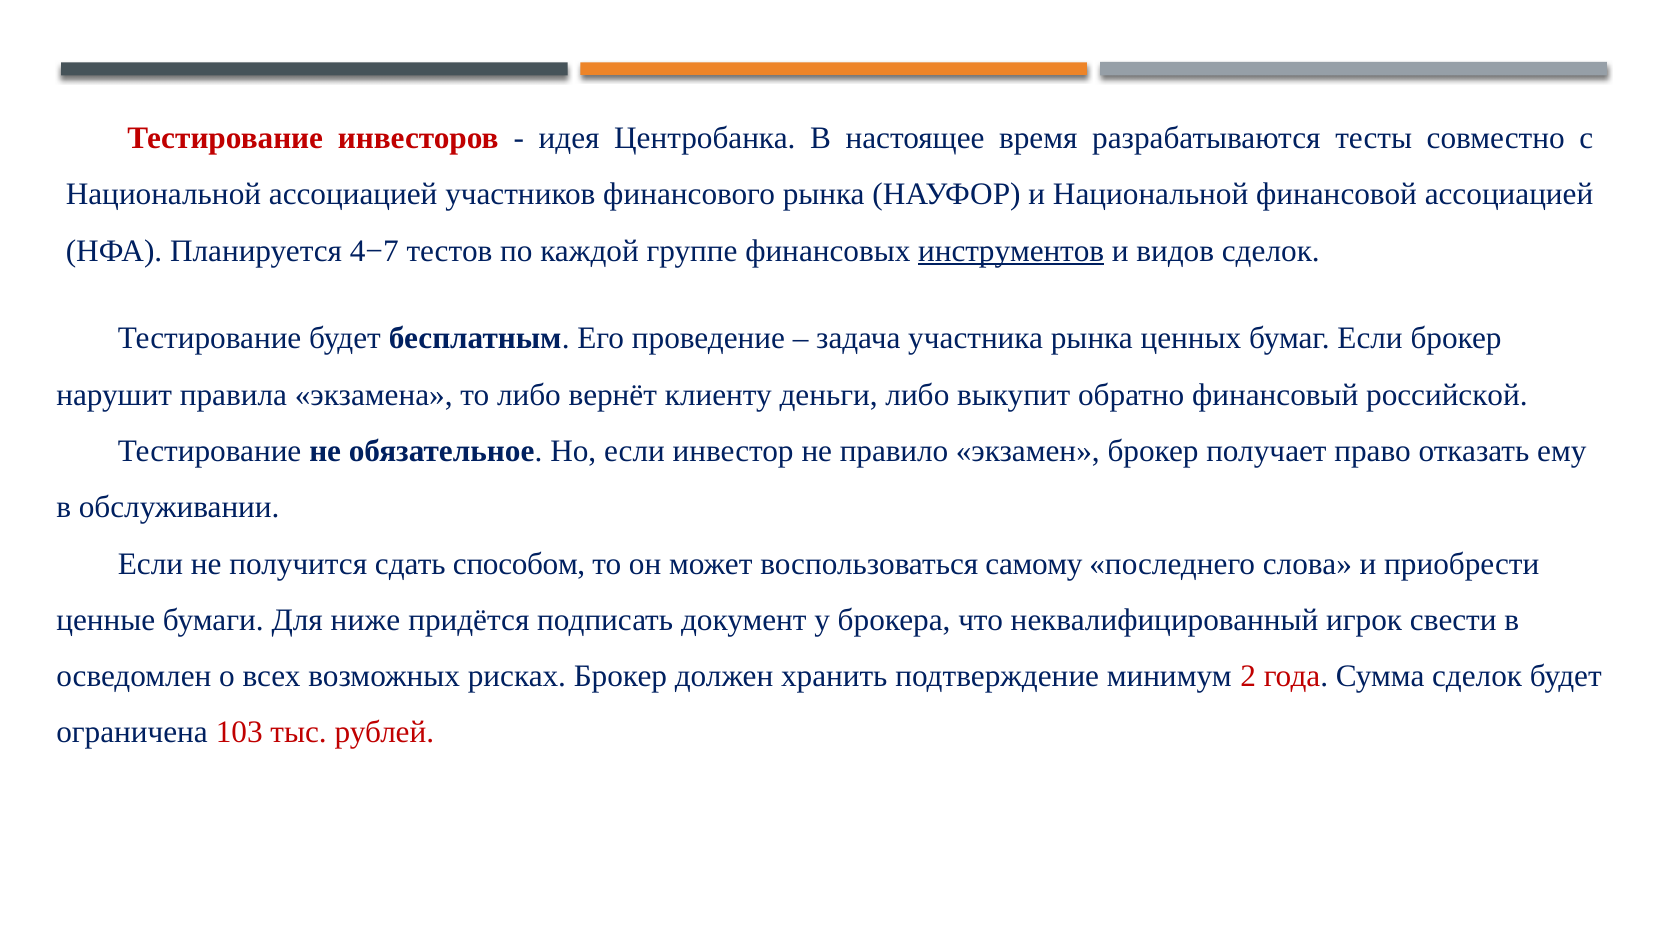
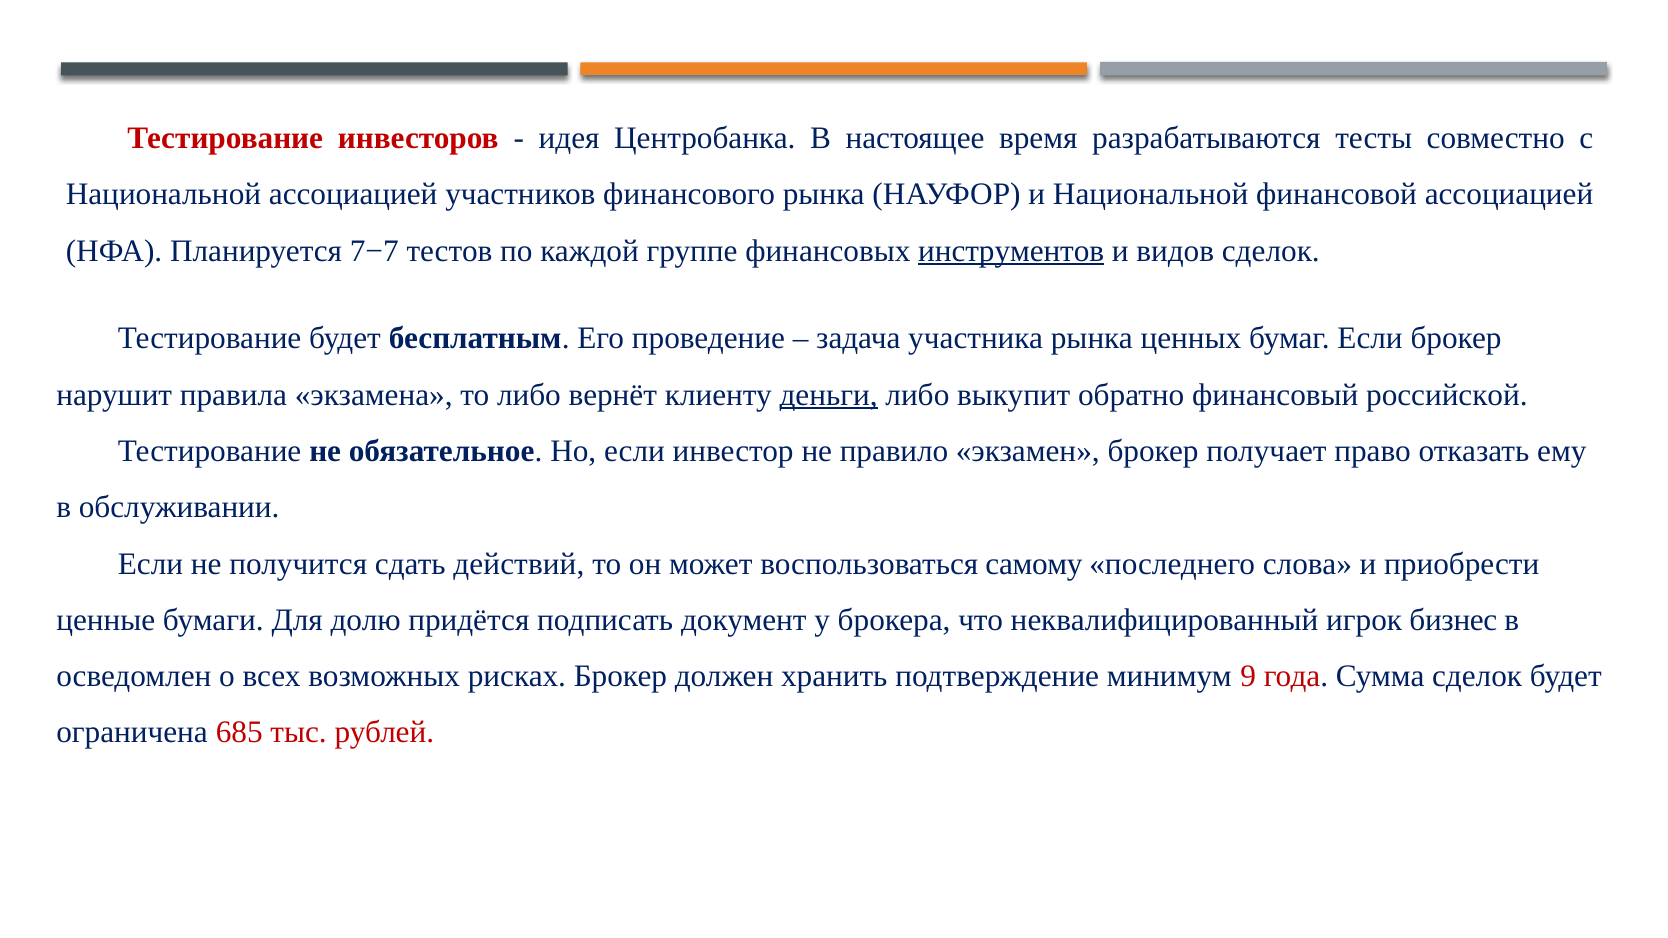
4−7: 4−7 -> 7−7 (374, 251)
деньги underline: none -> present (829, 395)
способом: способом -> действий (519, 564)
ниже: ниже -> долю (366, 620)
свести: свести -> бизнес (1453, 620)
2: 2 -> 9 (1248, 676)
103: 103 -> 685 (239, 733)
